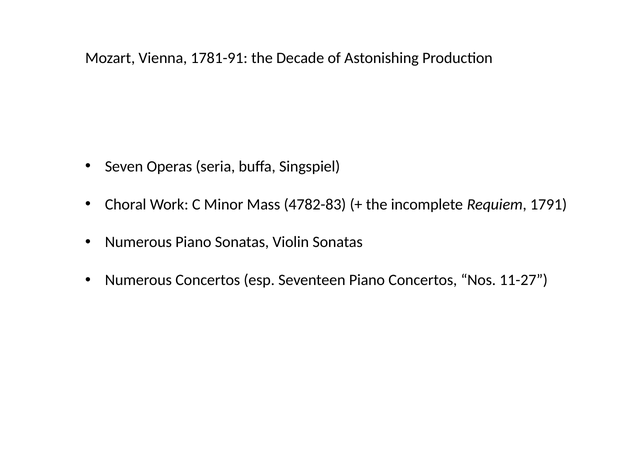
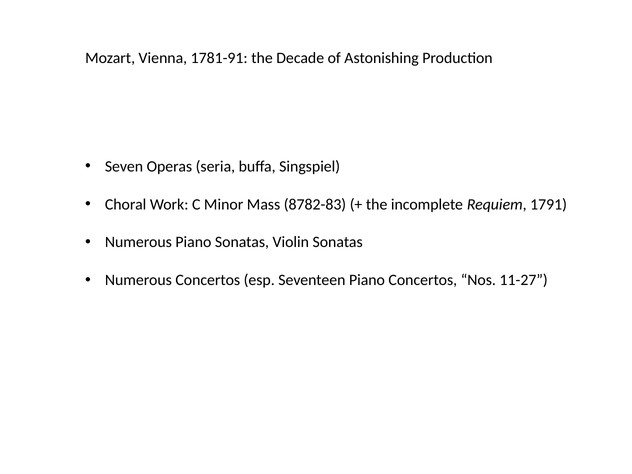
4782-83: 4782-83 -> 8782-83 (315, 204)
